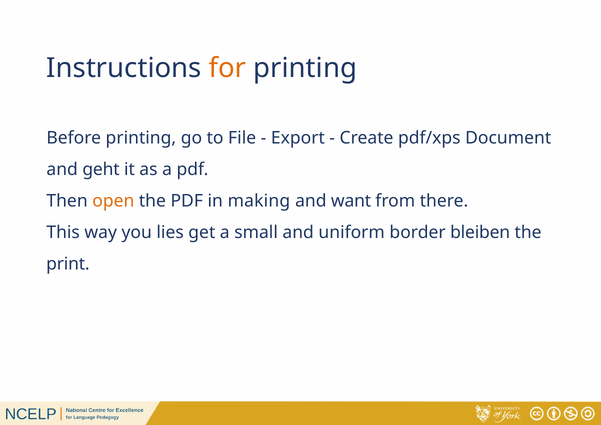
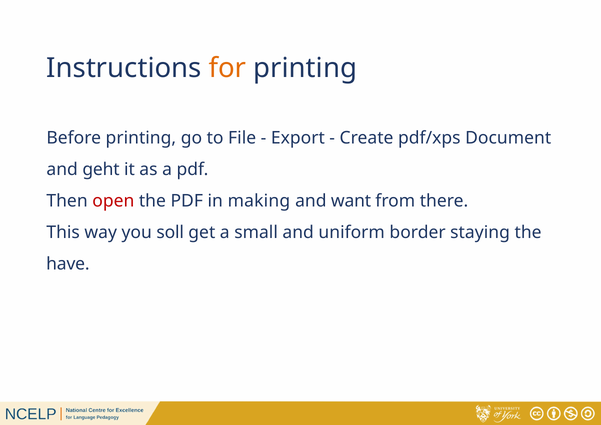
open colour: orange -> red (113, 201)
lies: lies -> soll (170, 233)
bleiben: bleiben -> staying (480, 233)
print: print -> have (68, 264)
